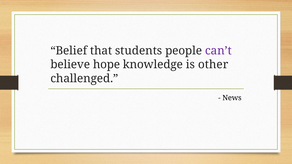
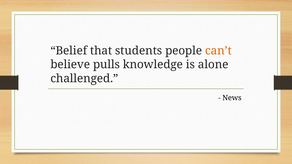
can’t colour: purple -> orange (218, 51)
hope: hope -> pulls (106, 65)
other: other -> alone (213, 65)
